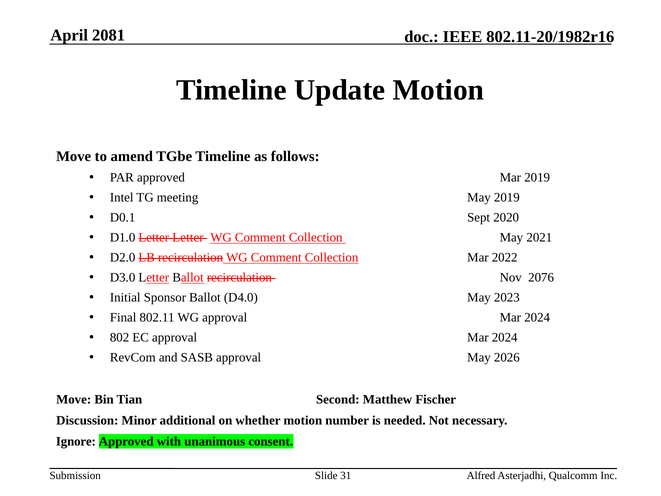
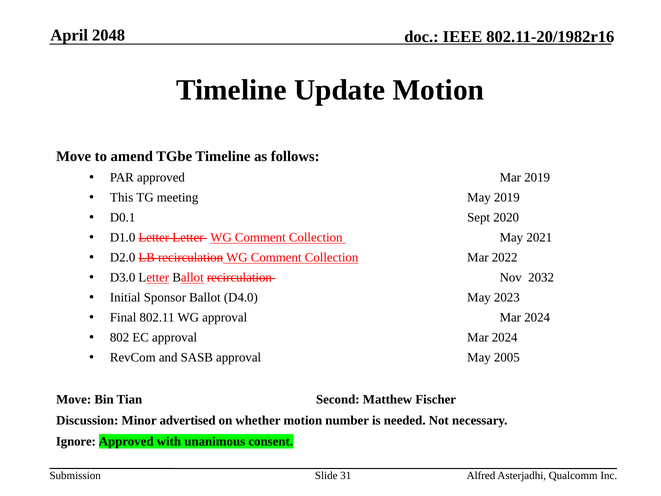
2081: 2081 -> 2048 (109, 35)
Intel: Intel -> This (122, 197)
2076: 2076 -> 2032 (541, 277)
2026: 2026 -> 2005 (507, 357)
additional: additional -> advertised (188, 420)
